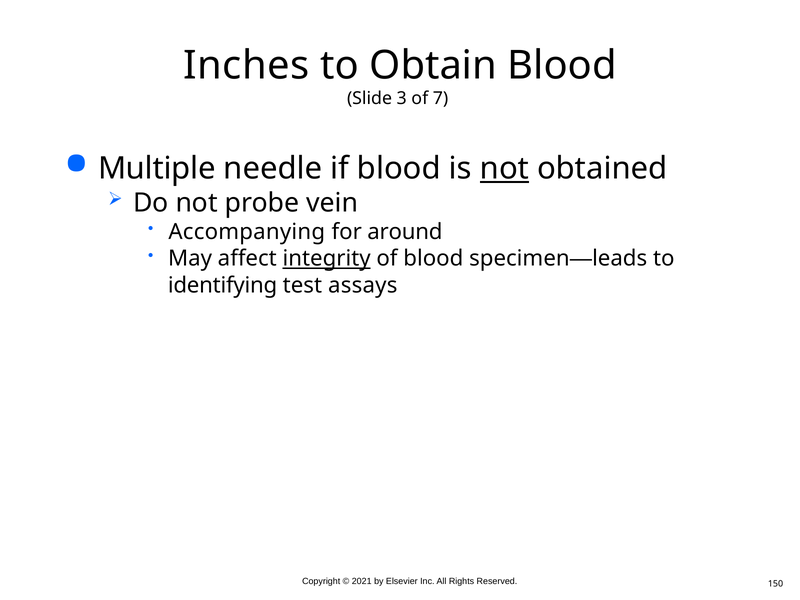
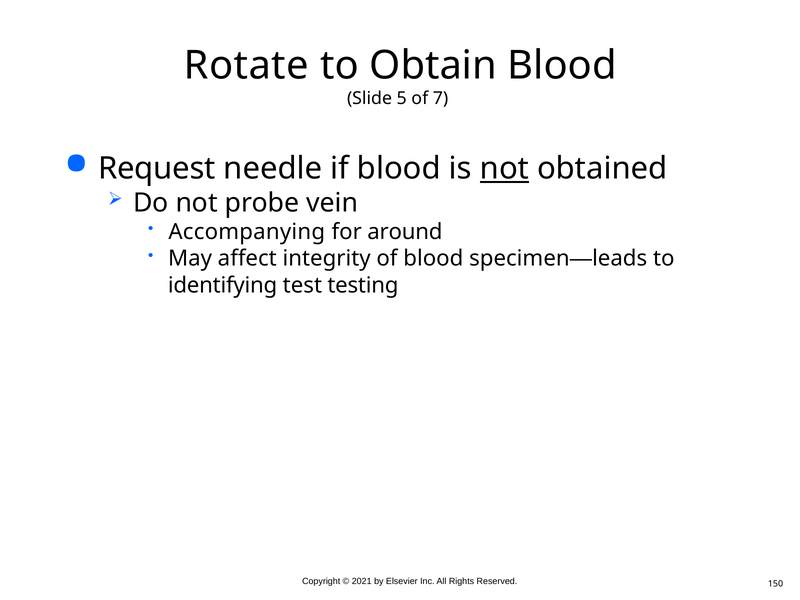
Inches: Inches -> Rotate (246, 65)
3: 3 -> 5 (402, 99)
Multiple: Multiple -> Request (157, 168)
integrity underline: present -> none (327, 259)
assays: assays -> testing (363, 285)
